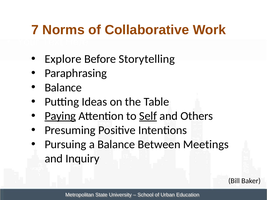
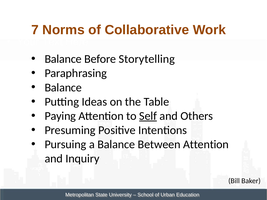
Explore: Explore -> Balance (63, 59)
Paying underline: present -> none (60, 116)
Between Meetings: Meetings -> Attention (206, 145)
